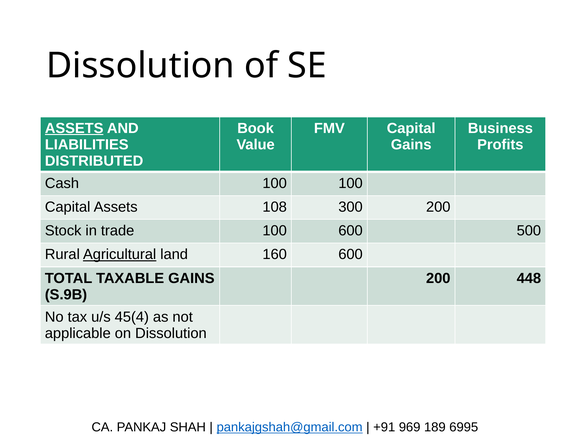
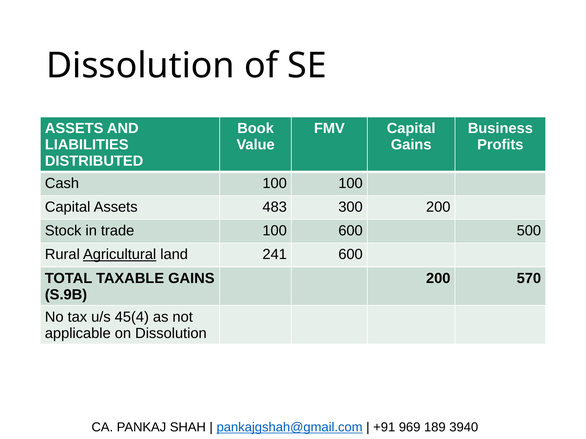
ASSETS underline: present -> none (74, 128)
108: 108 -> 483 (275, 207)
160: 160 -> 241 (275, 255)
448: 448 -> 570 (529, 279)
6995: 6995 -> 3940 (464, 428)
